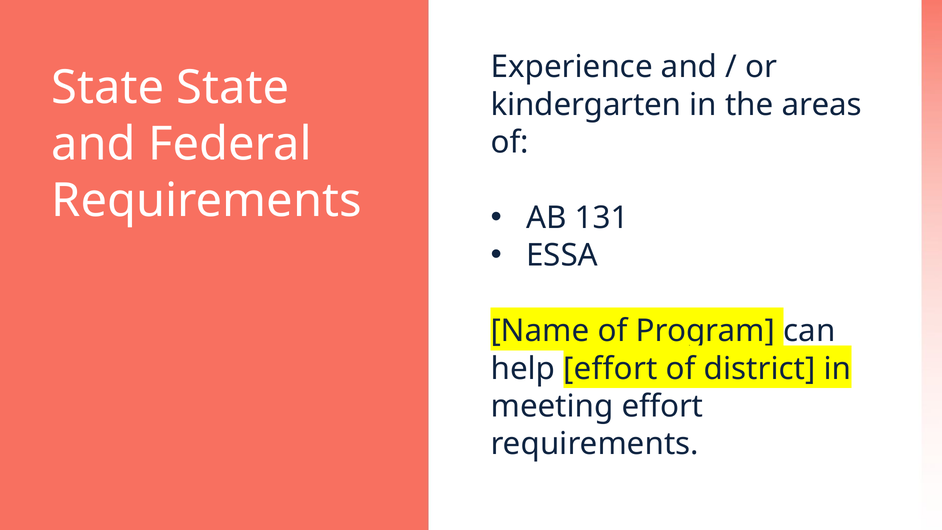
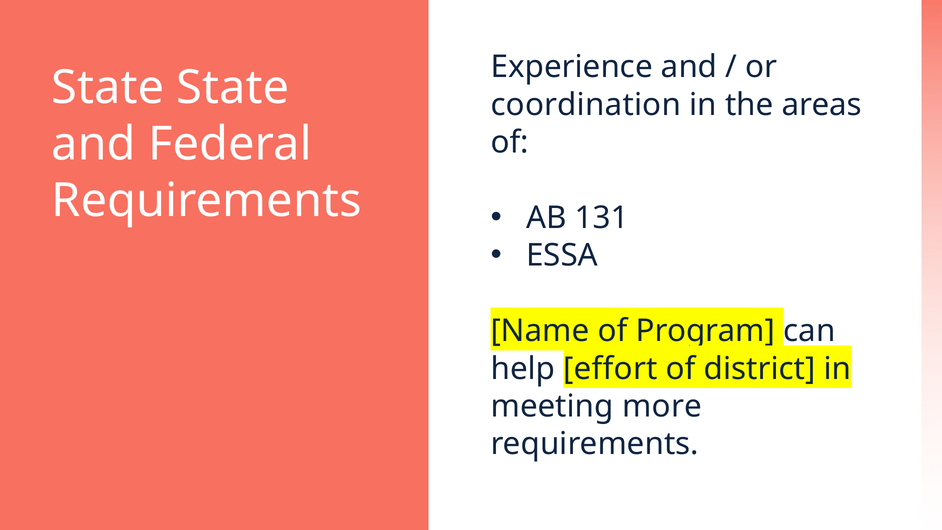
kindergarten: kindergarten -> coordination (586, 105)
meeting effort: effort -> more (662, 406)
